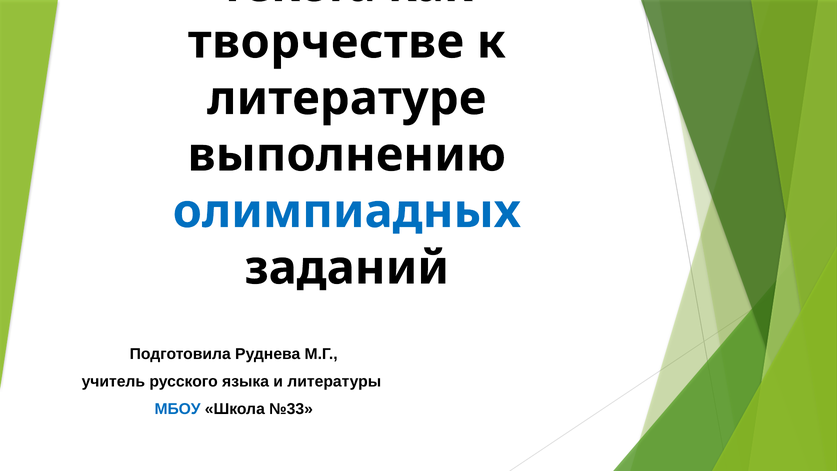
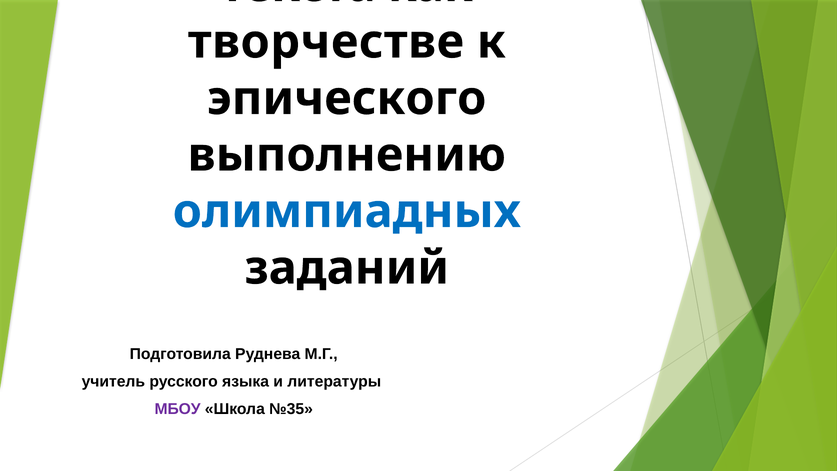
литературе: литературе -> эпического (347, 98)
МБОУ colour: blue -> purple (178, 409)
№33: №33 -> №35 (291, 409)
